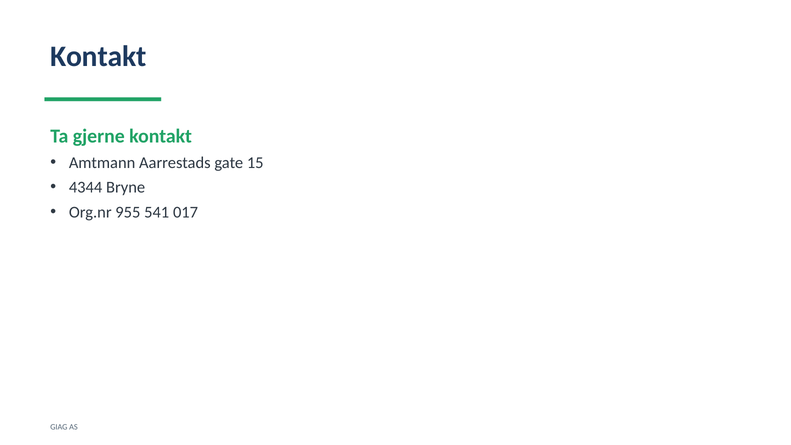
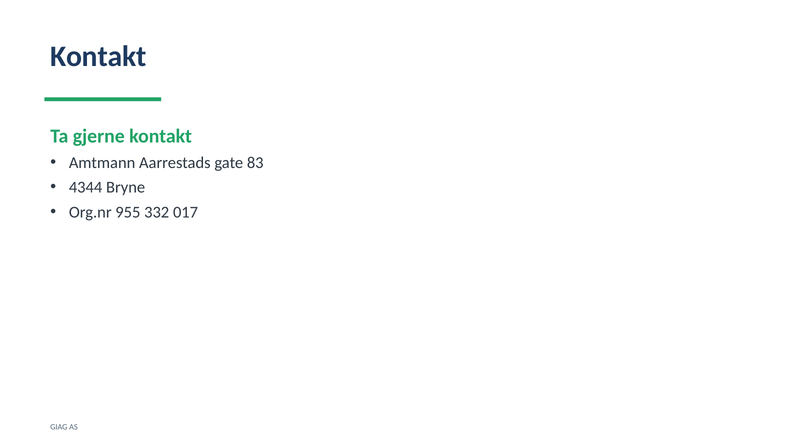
15: 15 -> 83 (255, 163)
541: 541 -> 332 (157, 212)
